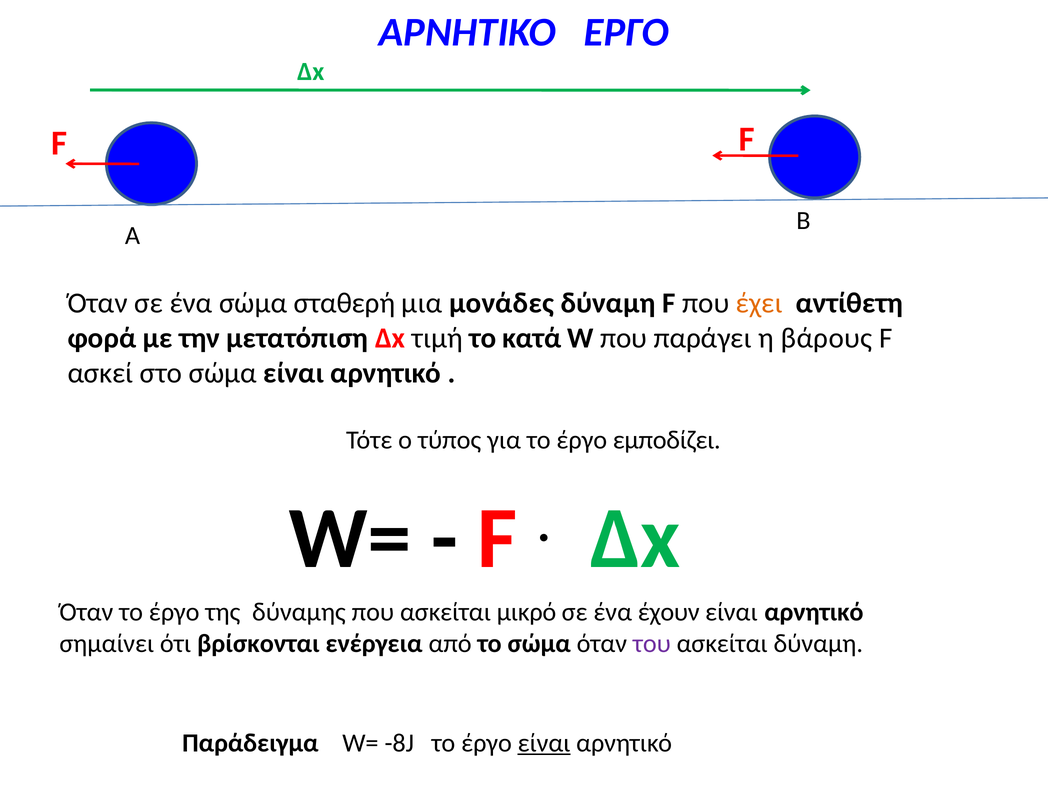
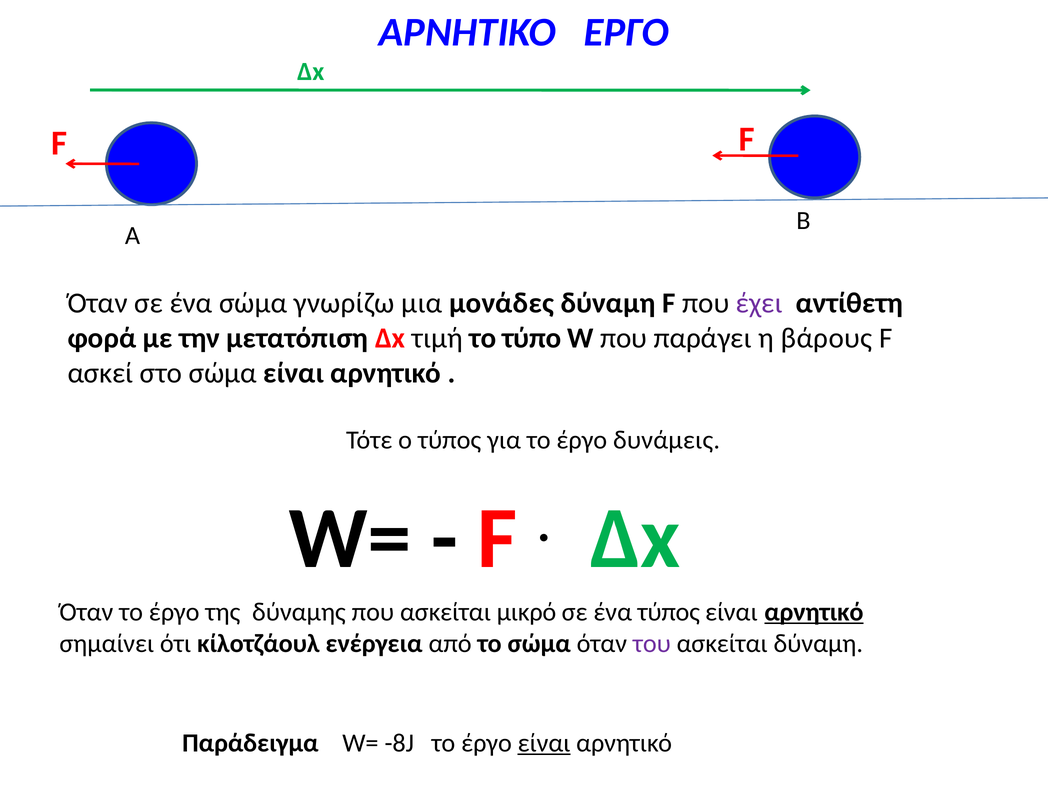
σταθερή: σταθερή -> γνωρίζω (344, 303)
έχει colour: orange -> purple (759, 303)
κατά: κατά -> τύπο (532, 338)
εμποδίζει: εμποδίζει -> δυνάμεις (667, 440)
ένα έχουν: έχουν -> τύπος (669, 612)
αρνητικό underline: none -> present (814, 612)
βρίσκονται: βρίσκονται -> κίλοτζάουλ (258, 644)
